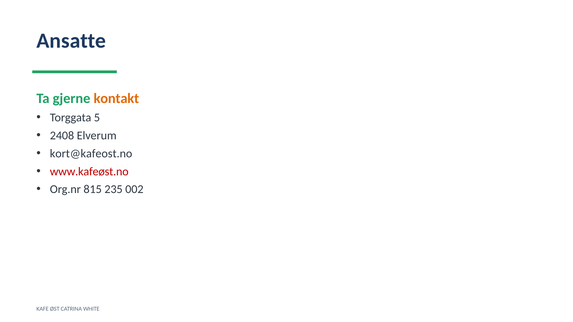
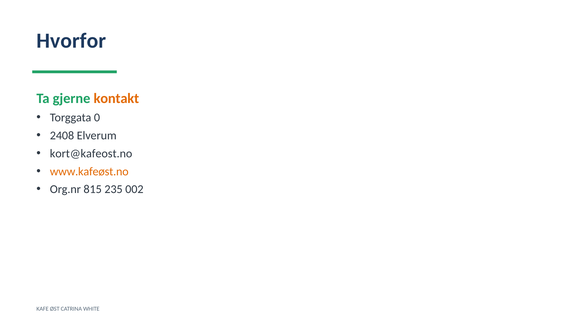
Ansatte: Ansatte -> Hvorfor (71, 41)
5: 5 -> 0 (97, 118)
www.kafeøst.no colour: red -> orange (89, 172)
